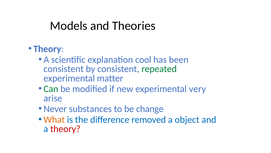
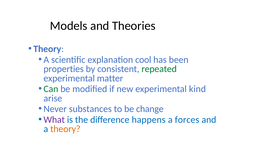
consistent: consistent -> properties (64, 69)
very: very -> kind (197, 89)
What colour: orange -> purple (54, 119)
removed: removed -> happens (149, 119)
object: object -> forces (187, 119)
theory colour: red -> orange (65, 129)
